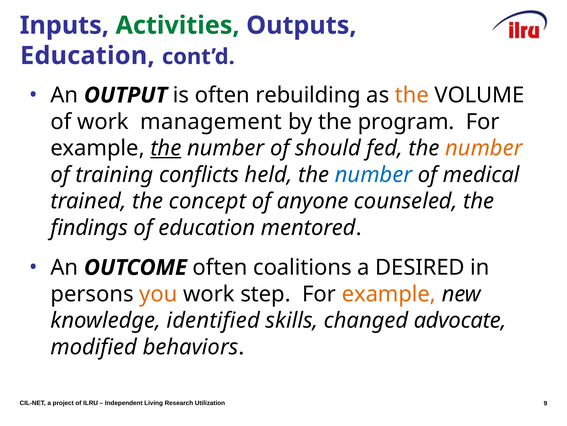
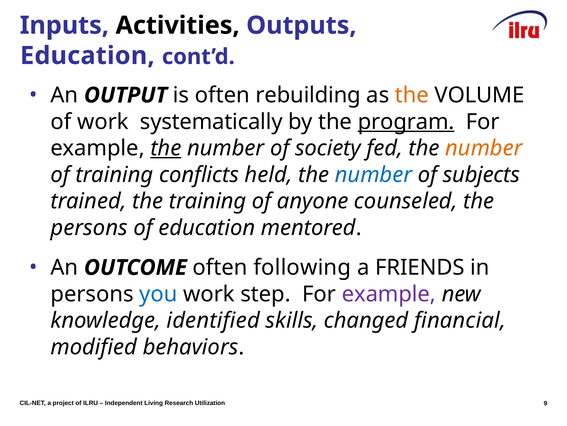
Activities colour: green -> black (178, 25)
management: management -> systematically (211, 122)
program underline: none -> present (406, 122)
should: should -> society (328, 148)
medical: medical -> subjects (481, 174)
the concept: concept -> training (208, 201)
findings: findings -> persons (89, 227)
coalitions: coalitions -> following (302, 267)
DESIRED: DESIRED -> FRIENDS (420, 267)
you colour: orange -> blue (158, 294)
example colour: orange -> purple (389, 294)
advocate: advocate -> financial (460, 320)
